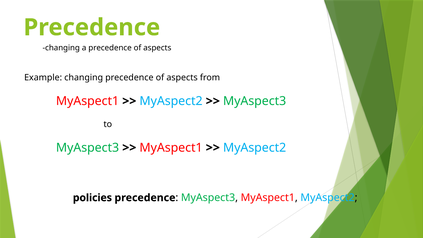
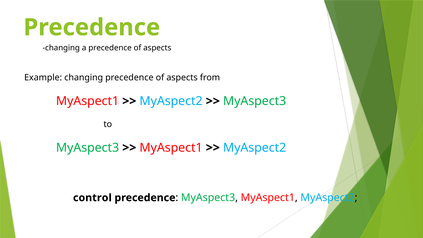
policies: policies -> control (92, 198)
